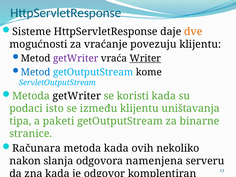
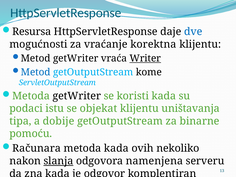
Sisteme: Sisteme -> Resursa (32, 32)
dve colour: orange -> blue (193, 32)
povezuju: povezuju -> korektna (153, 44)
getWriter colour: purple -> black (76, 58)
isto: isto -> istu (55, 108)
između: između -> objekat (99, 108)
paketi: paketi -> dobije (59, 121)
stranice: stranice -> pomoću (31, 134)
slanja underline: none -> present (58, 161)
